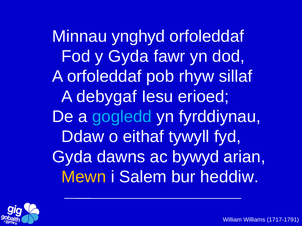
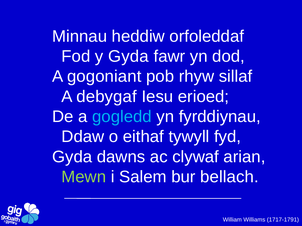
ynghyd: ynghyd -> heddiw (138, 36)
A orfoleddaf: orfoleddaf -> gogoniant (104, 77)
bywyd: bywyd -> clywaf (196, 157)
Mewn colour: yellow -> light green (84, 177)
heddiw: heddiw -> bellach (229, 177)
